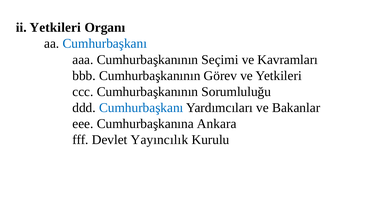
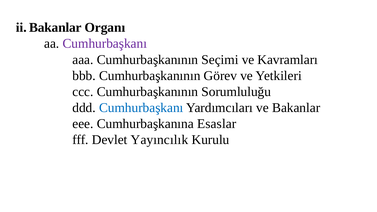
ii Yetkileri: Yetkileri -> Bakanlar (55, 28)
Cumhurbaşkanı colour: blue -> purple (105, 44)
Ankara: Ankara -> Esaslar (217, 124)
